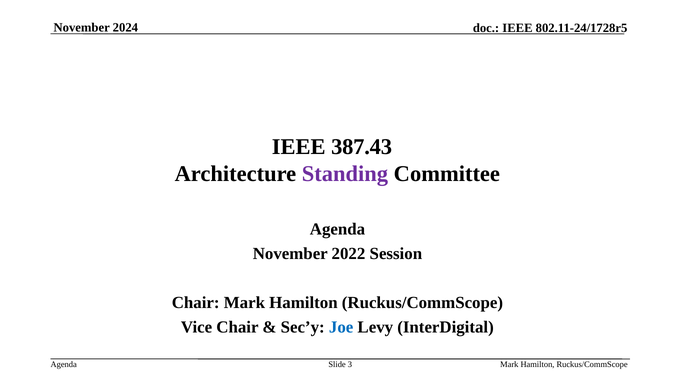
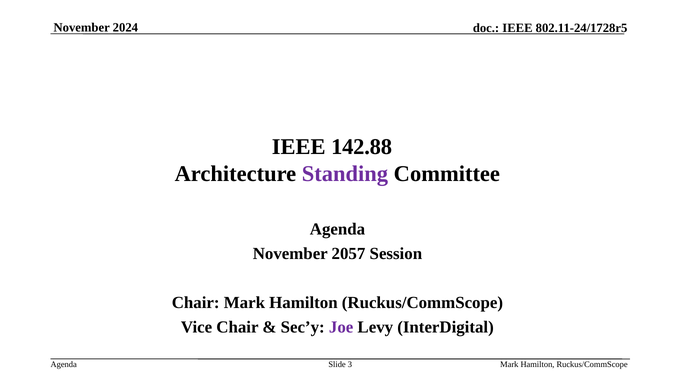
387.43: 387.43 -> 142.88 (362, 147)
2022: 2022 -> 2057 (348, 253)
Joe colour: blue -> purple (341, 327)
